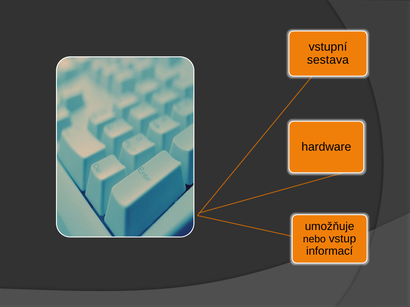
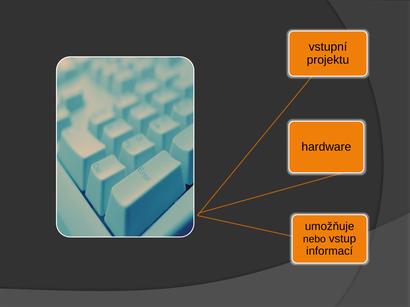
sestava: sestava -> projektu (328, 60)
